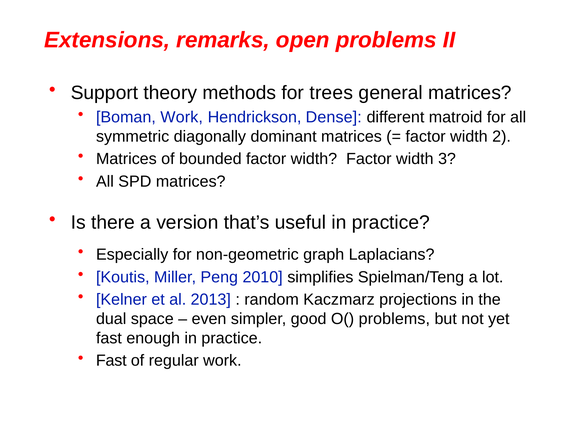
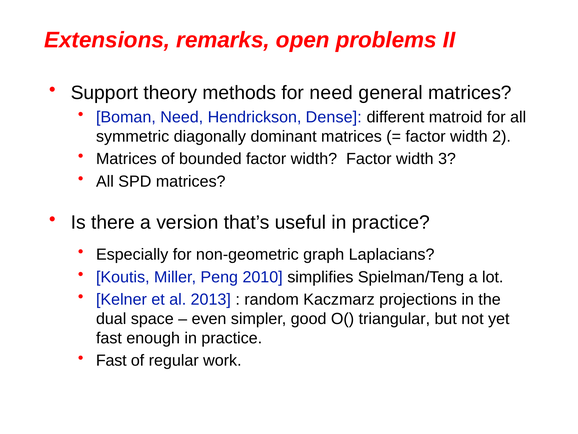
for trees: trees -> need (331, 93)
Boman Work: Work -> Need (182, 117)
O( problems: problems -> triangular (394, 318)
